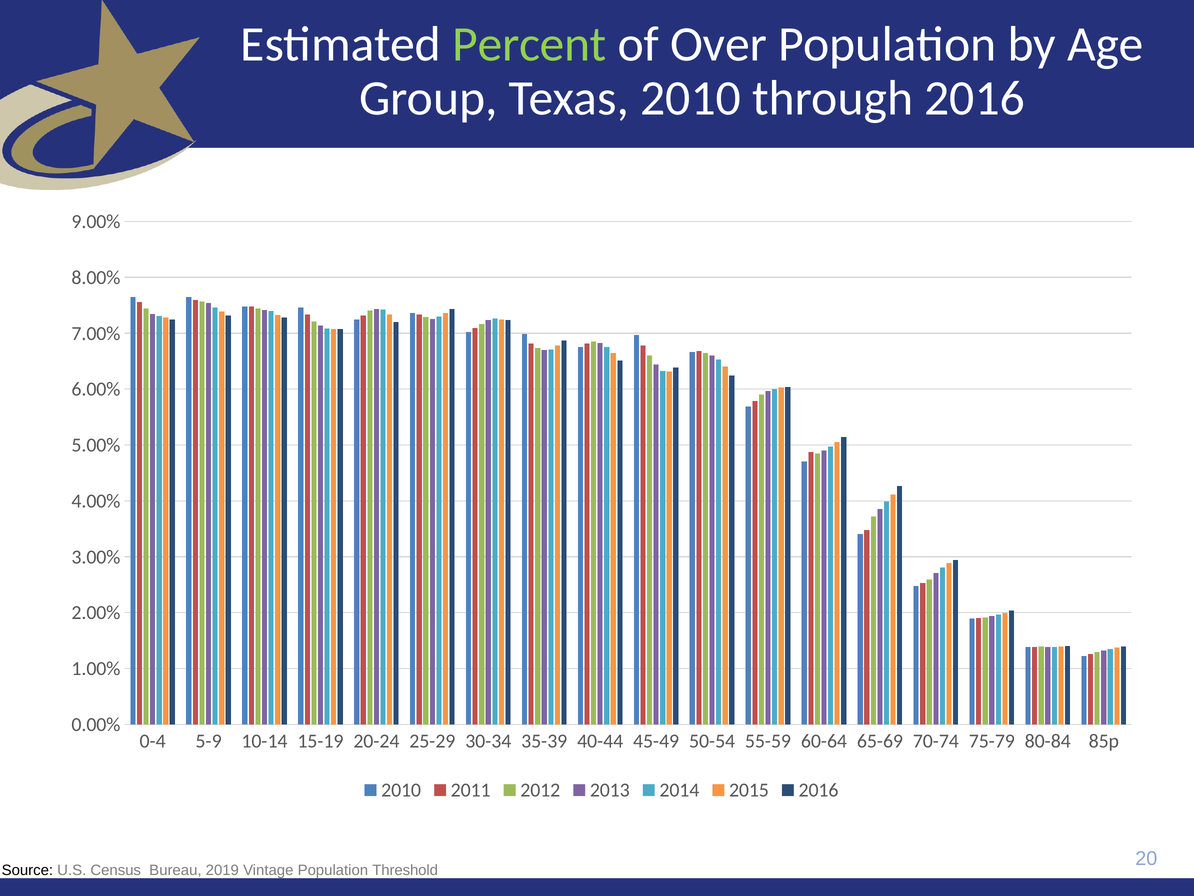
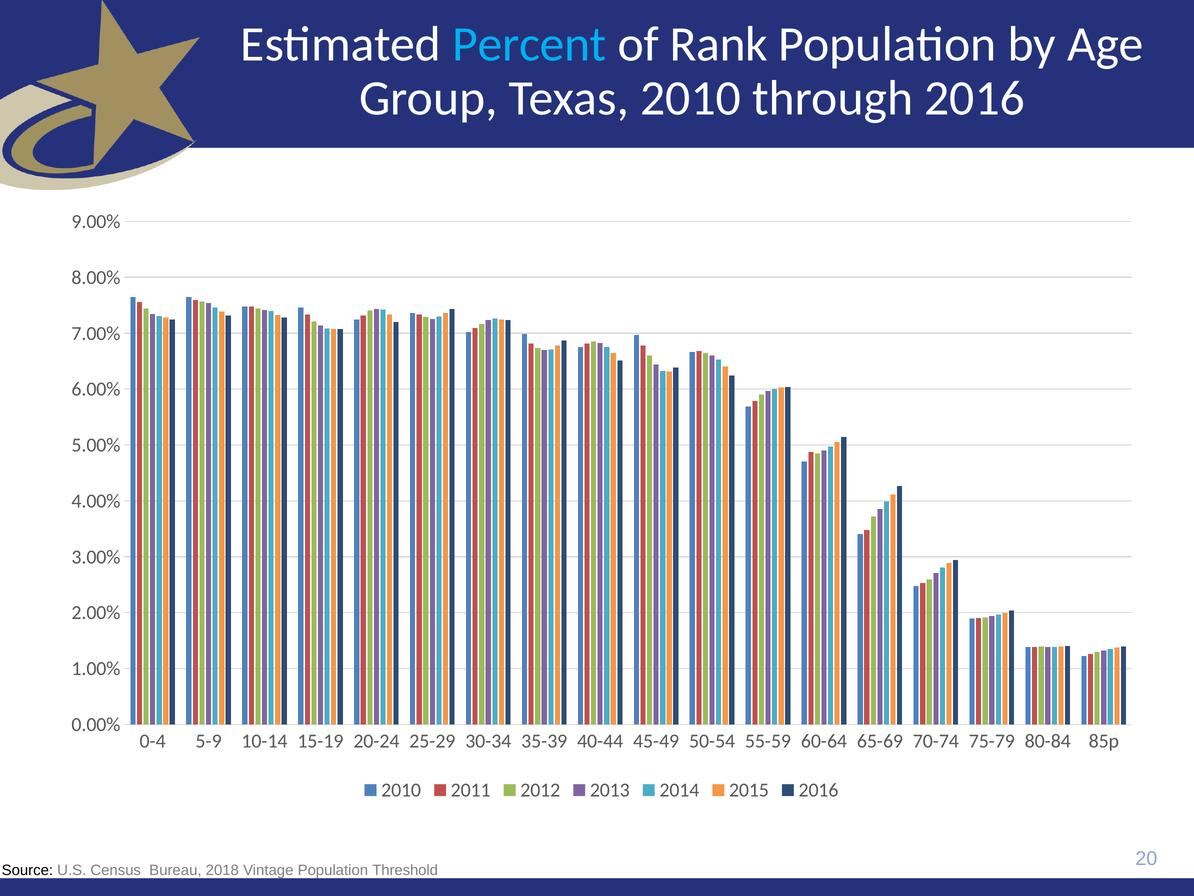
Percent colour: light green -> light blue (529, 44)
Over: Over -> Rank (719, 44)
2019: 2019 -> 2018 (222, 870)
